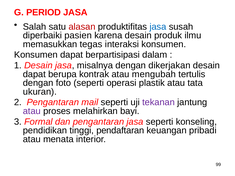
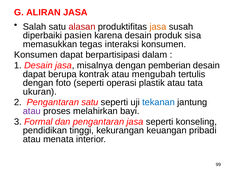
PERIOD: PERIOD -> ALIRAN (43, 12)
jasa colour: blue -> orange (158, 27)
ilmu: ilmu -> sisa (193, 35)
dikerjakan: dikerjakan -> pemberian (169, 66)
Pengantaran mail: mail -> satu (90, 102)
tekanan colour: purple -> blue (159, 102)
pendaftaran: pendaftaran -> kekurangan (120, 131)
